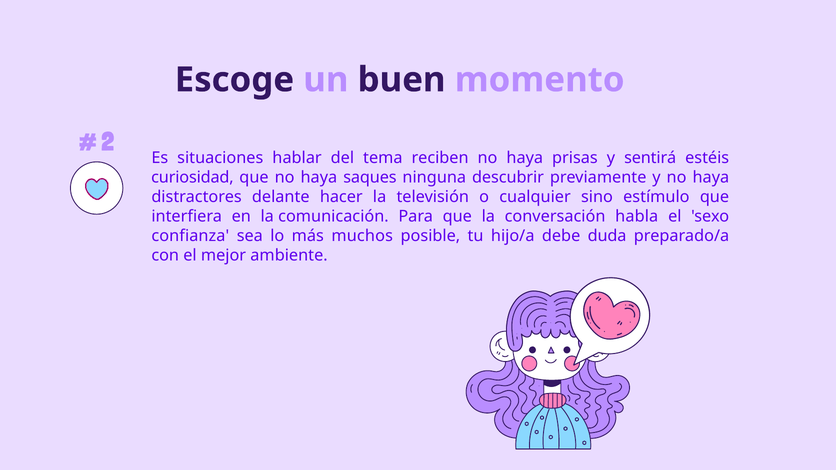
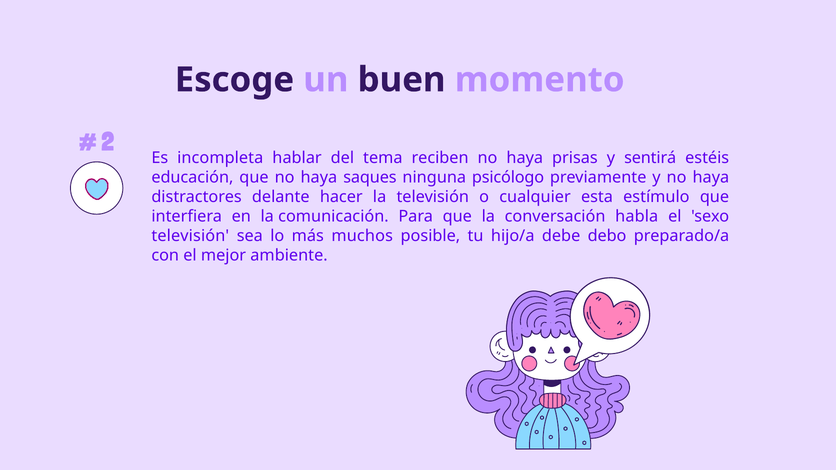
situaciones: situaciones -> incompleta (220, 158)
curiosidad: curiosidad -> educación (192, 177)
descubrir: descubrir -> psicólogo (508, 177)
sino: sino -> esta (597, 197)
confianza: confianza -> televisión (190, 236)
duda: duda -> debo (607, 236)
